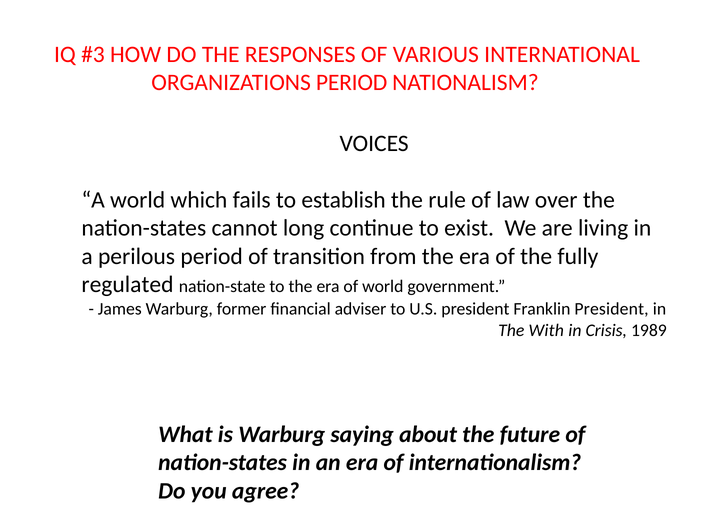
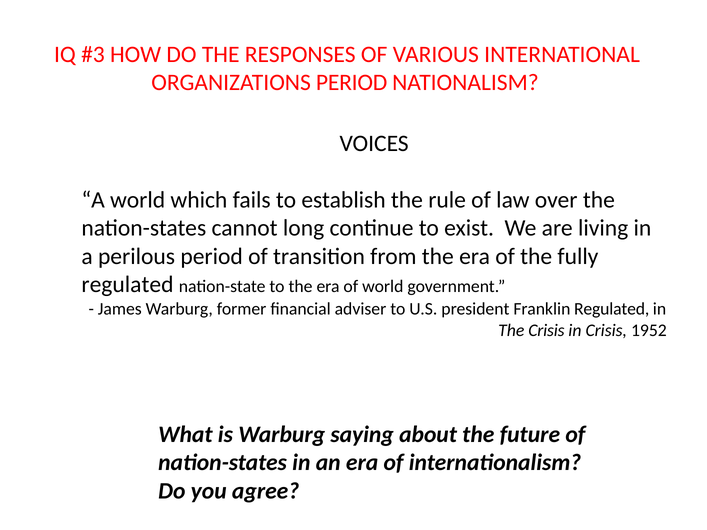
Franklin President: President -> Regulated (612, 309)
The With: With -> Crisis (546, 330)
1989: 1989 -> 1952 (649, 330)
